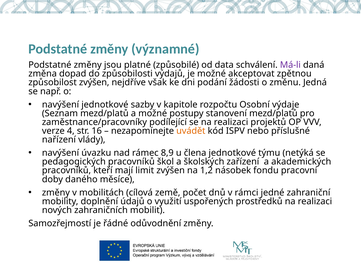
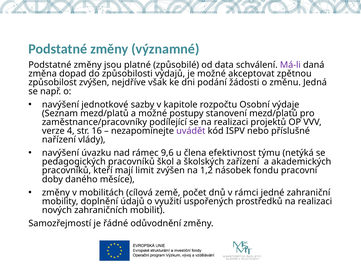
uvádět colour: orange -> purple (191, 131)
8,9: 8,9 -> 9,6 (167, 153)
člena jednotkové: jednotkové -> efektivnost (232, 153)
